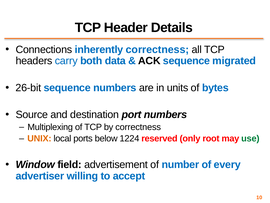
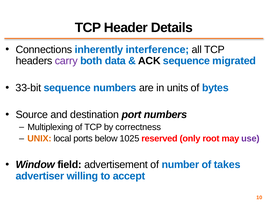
inherently correctness: correctness -> interference (157, 49)
carry colour: blue -> purple (66, 61)
26-bit: 26-bit -> 33-bit (28, 88)
1224: 1224 -> 1025 (129, 138)
use colour: green -> purple (250, 138)
every: every -> takes (227, 164)
